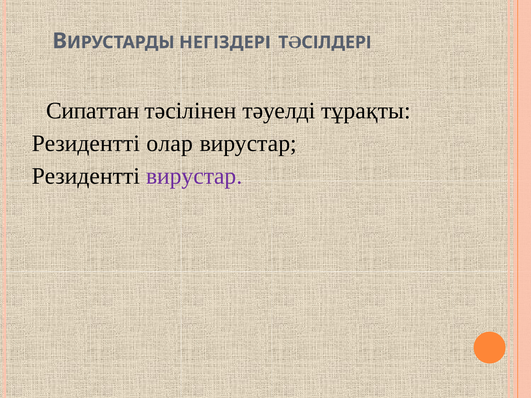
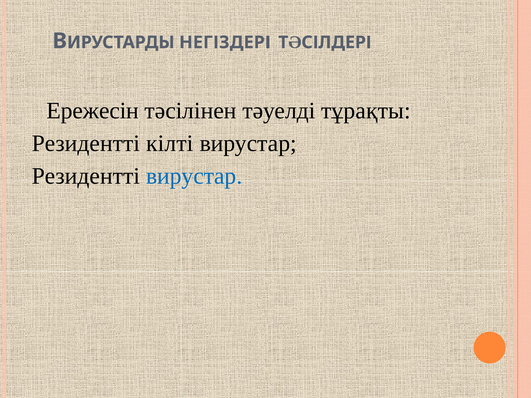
Сипаттан: Сипаттан -> Ережесін (93, 111)
олар: олар -> кілті (170, 143)
вирустар colour: purple -> blue (194, 176)
